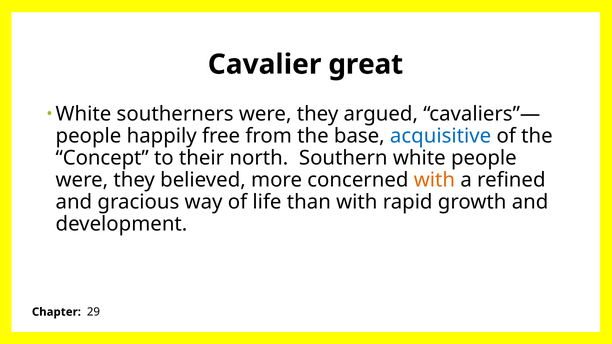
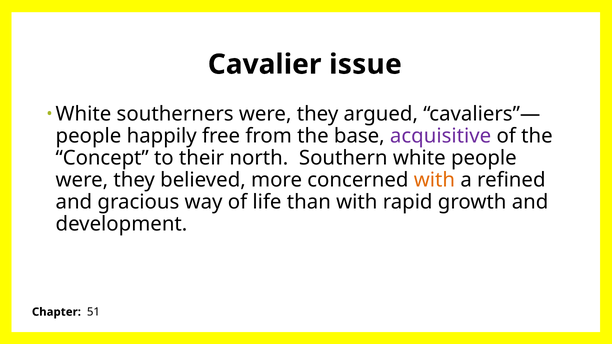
great: great -> issue (365, 64)
acquisitive colour: blue -> purple (441, 136)
29: 29 -> 51 (94, 312)
